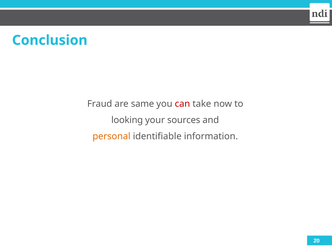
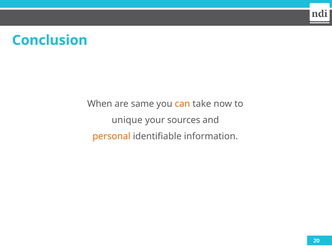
Fraud: Fraud -> When (100, 104)
can colour: red -> orange (182, 104)
looking: looking -> unique (127, 120)
